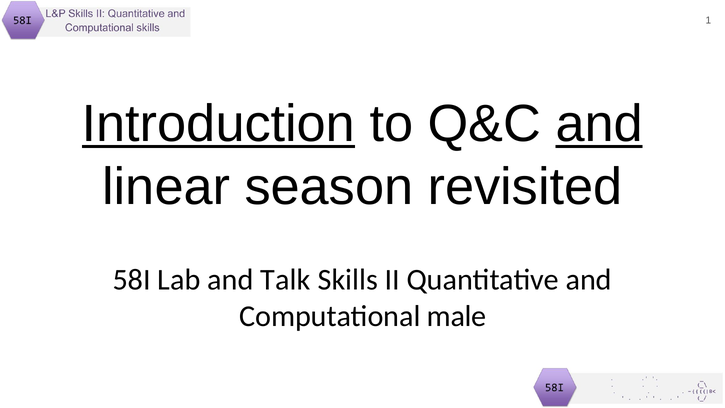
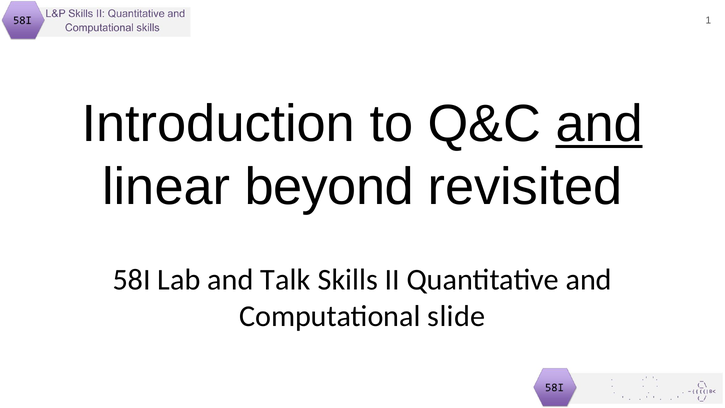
Introduction underline: present -> none (218, 124)
season: season -> beyond (329, 187)
male: male -> slide (456, 316)
